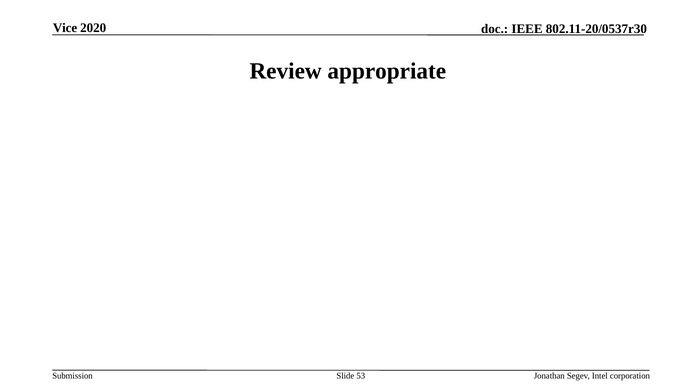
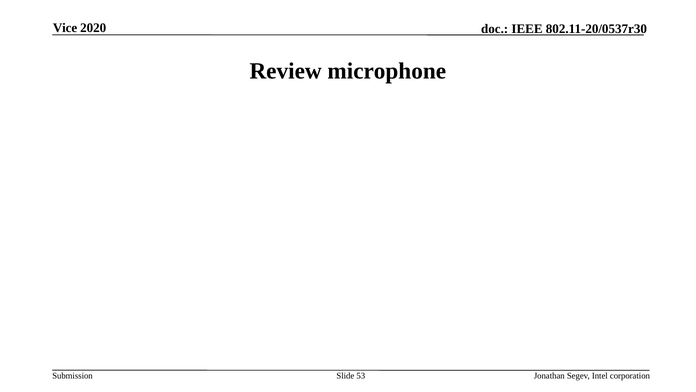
appropriate: appropriate -> microphone (387, 71)
